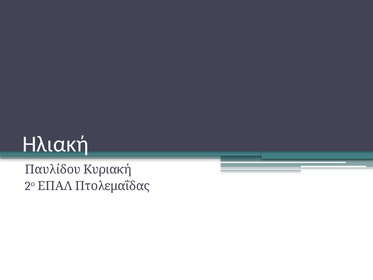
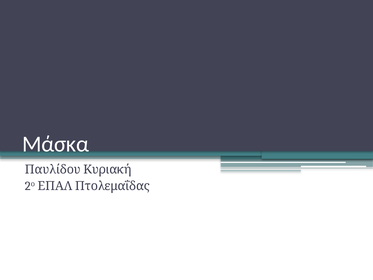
Ηλιακή: Ηλιακή -> Μάσκα (56, 144)
